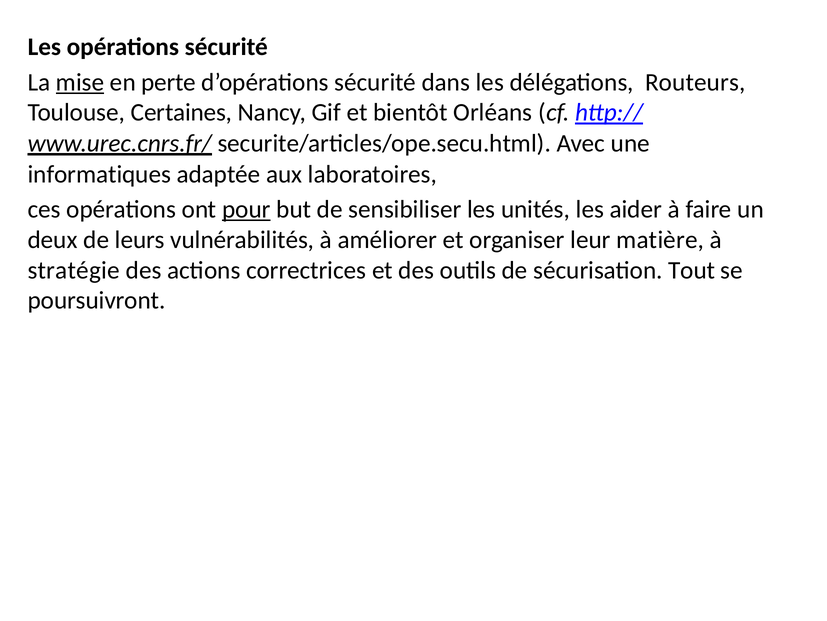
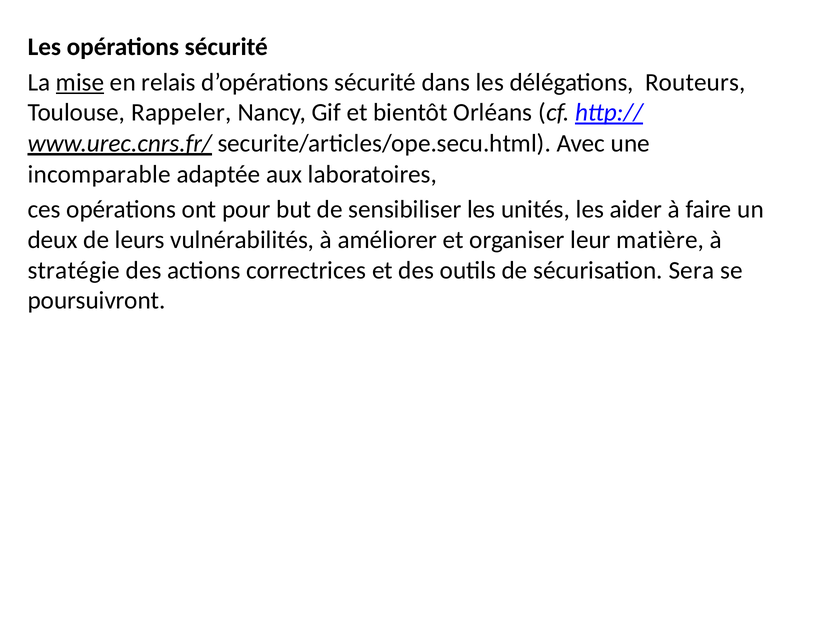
perte: perte -> relais (169, 82)
Certaines: Certaines -> Rappeler (181, 112)
informatiques: informatiques -> incomparable (99, 174)
pour underline: present -> none (246, 209)
Tout: Tout -> Sera (691, 270)
